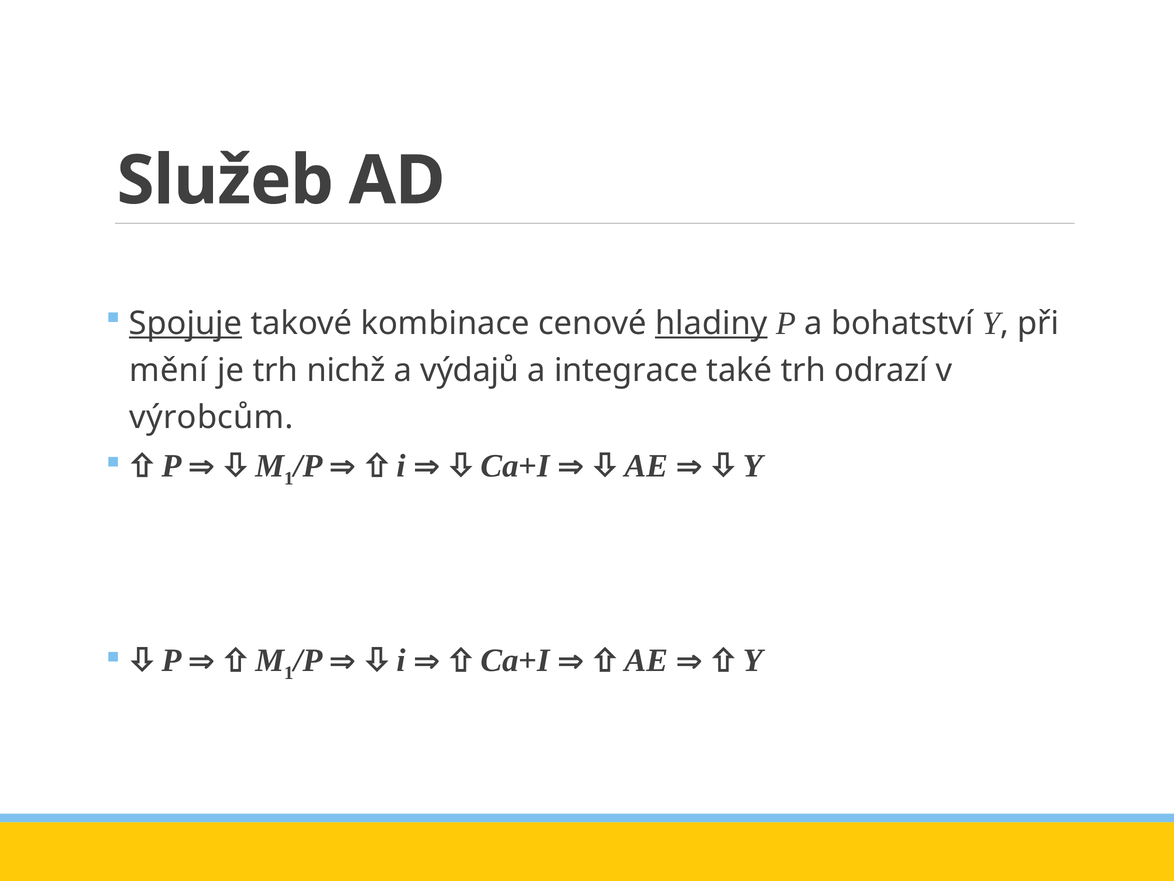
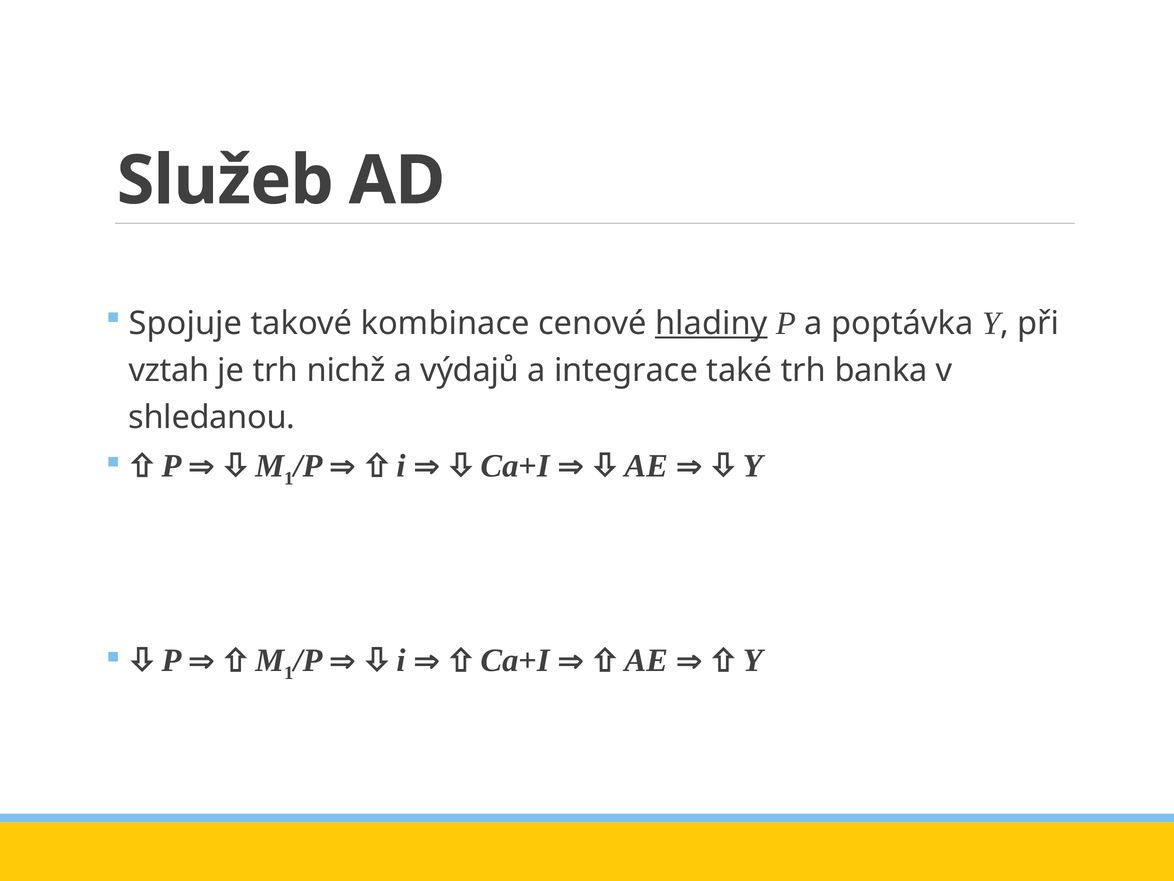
Spojuje underline: present -> none (185, 323)
bohatství: bohatství -> poptávka (902, 323)
mění: mění -> vztah (169, 370)
odrazí: odrazí -> banka (881, 370)
výrobcům: výrobcům -> shledanou (212, 417)
